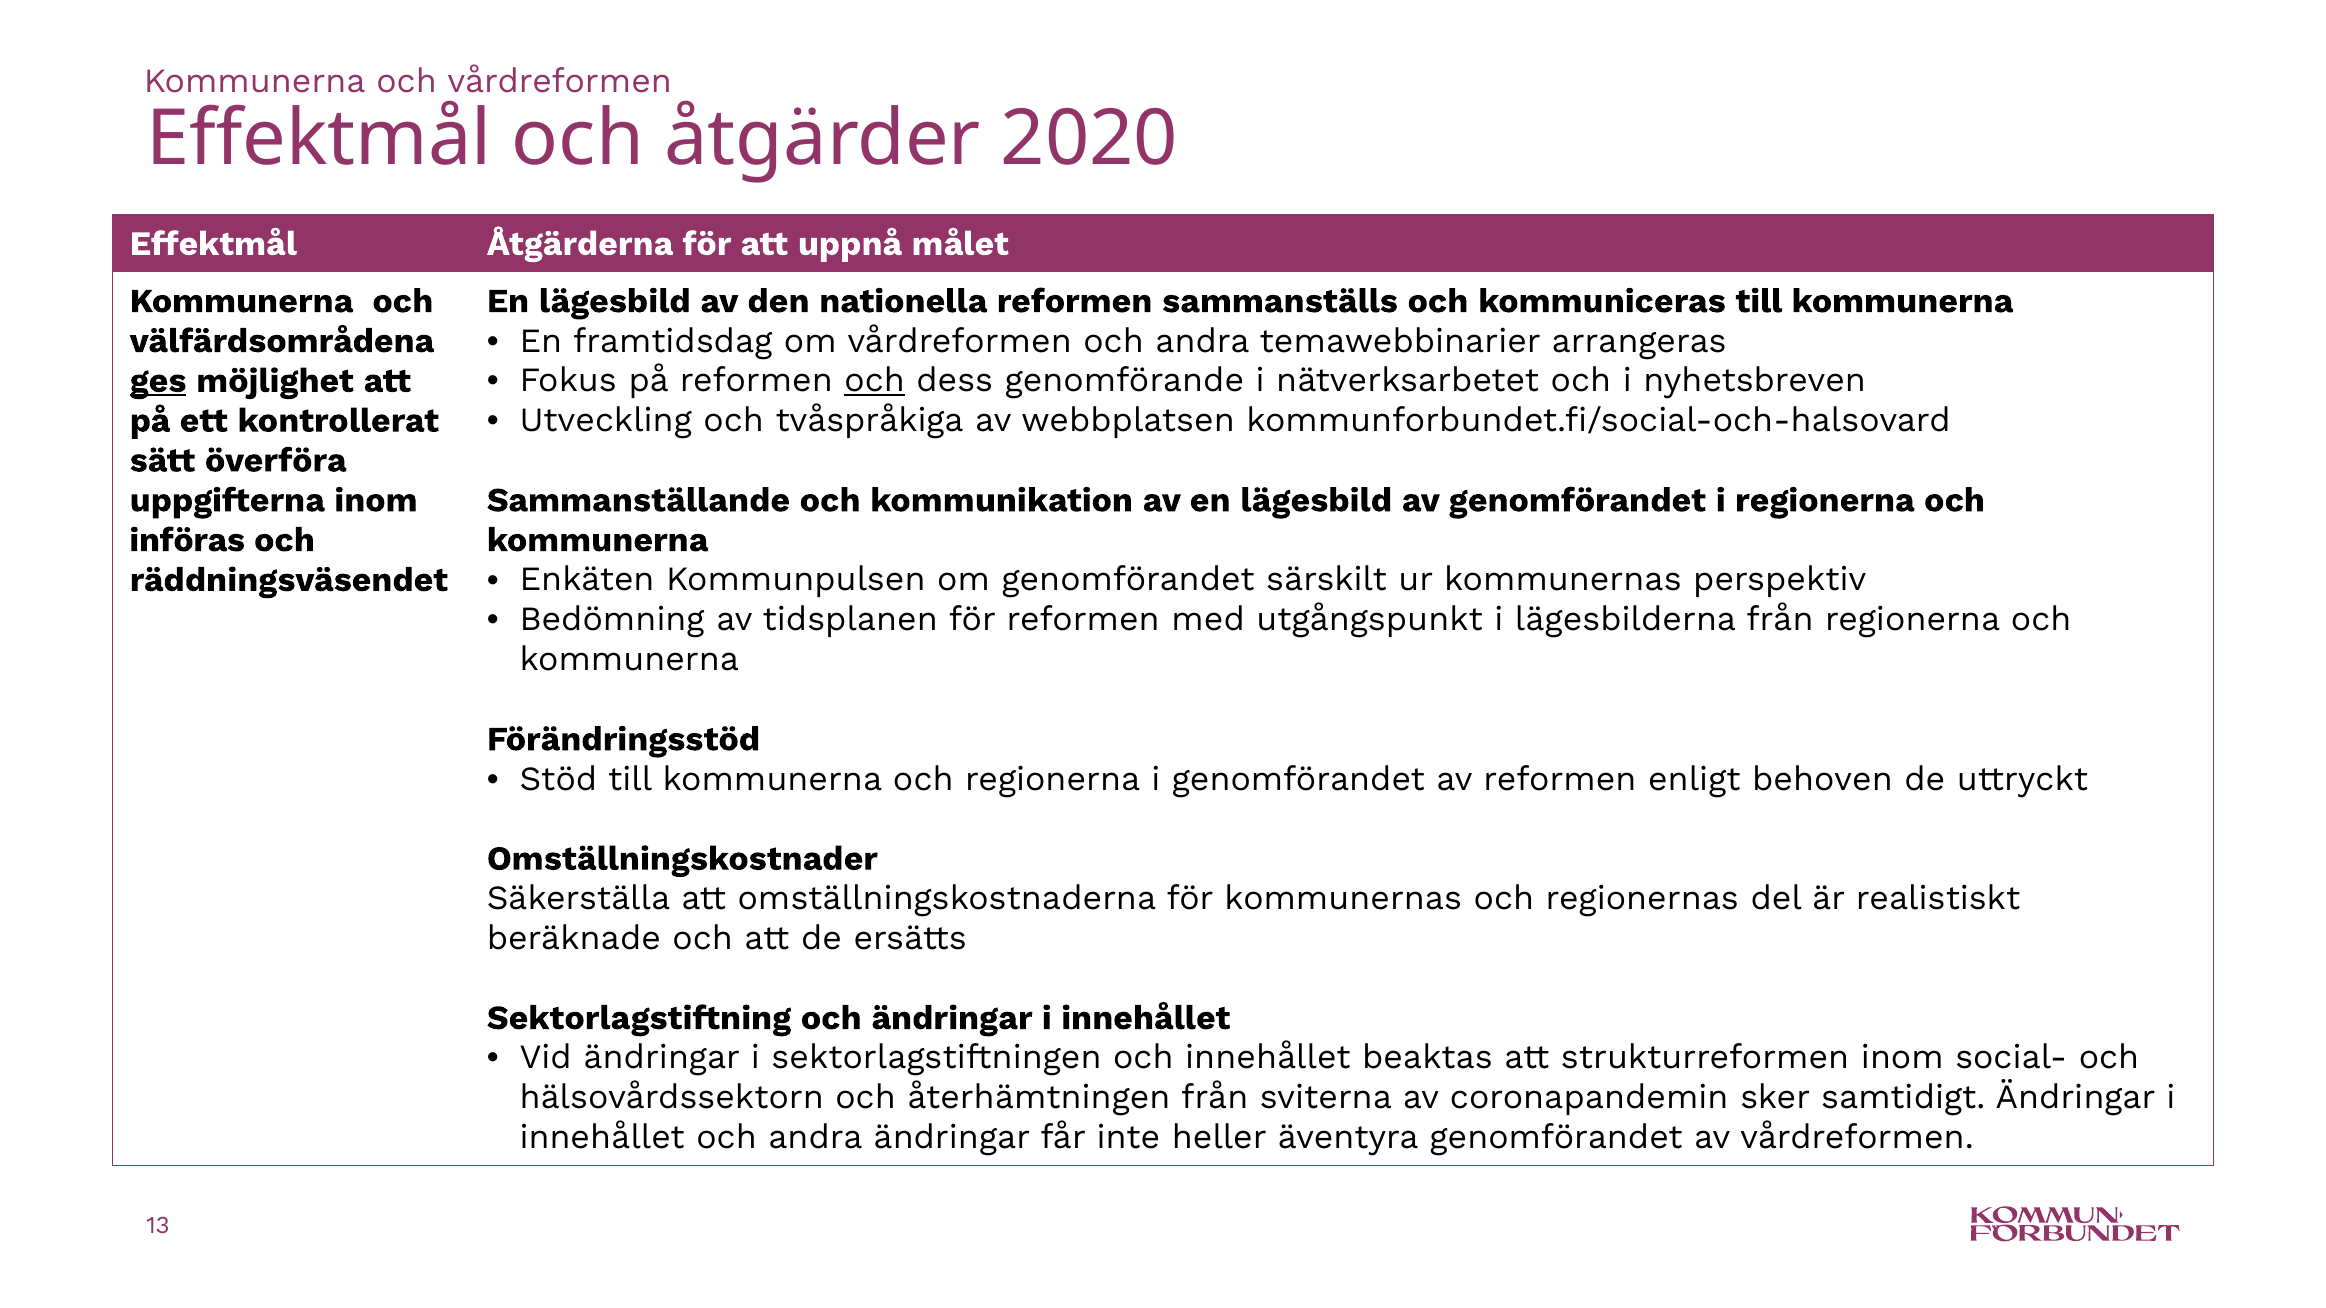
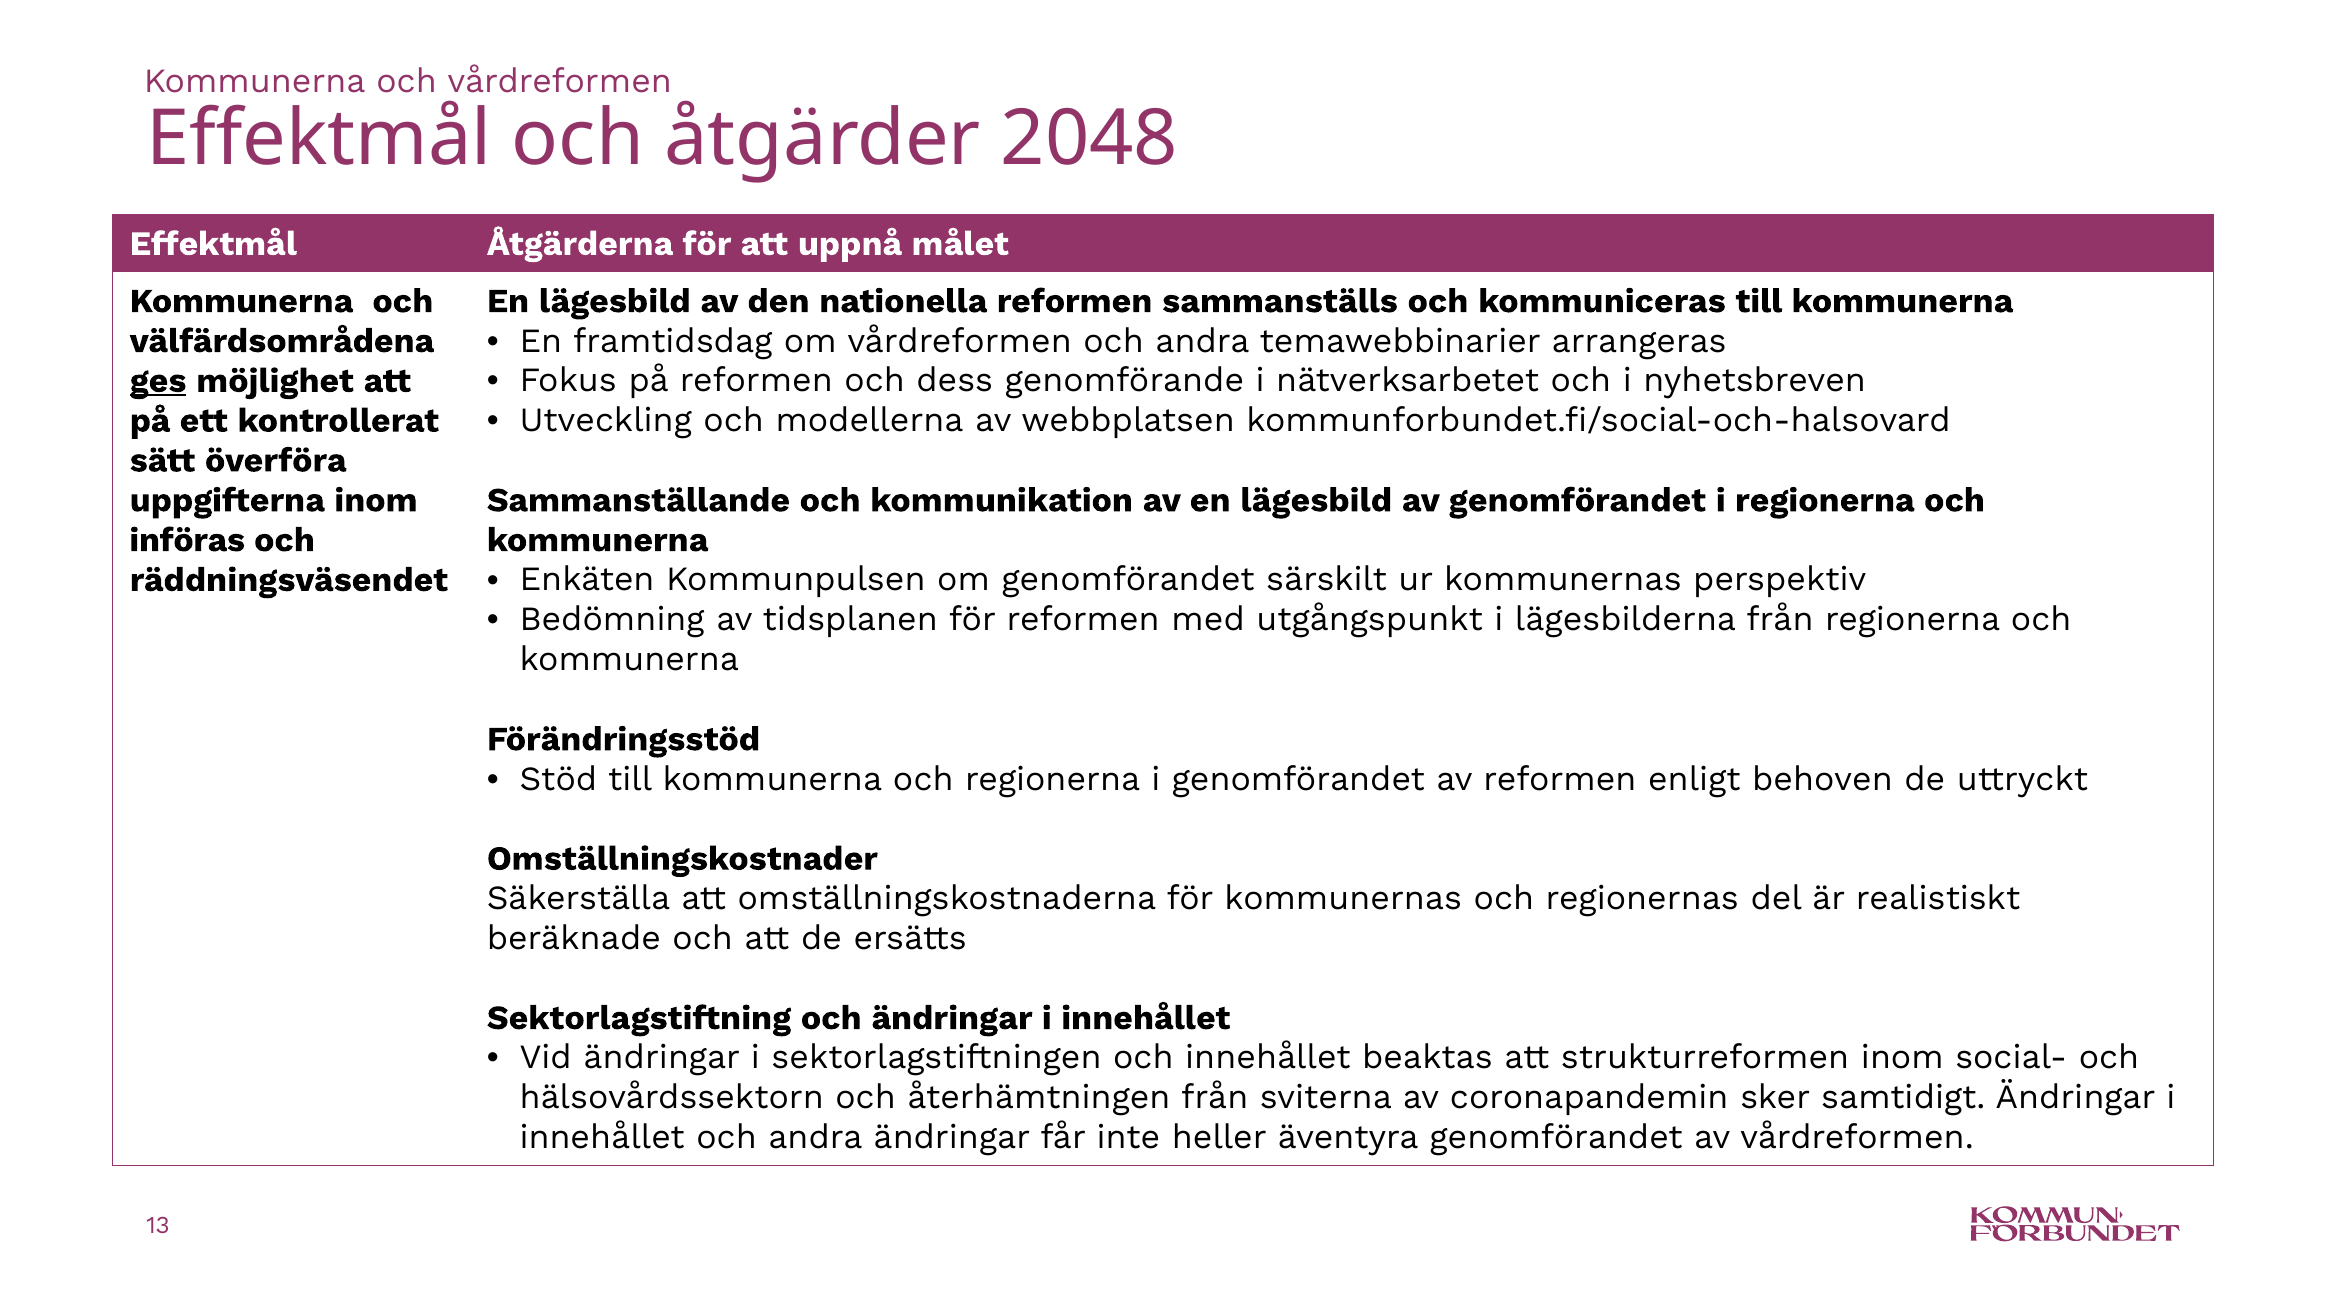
2020: 2020 -> 2048 (1090, 139)
och underline: present -> none (875, 381)
tvåspråkiga: tvåspråkiga -> modellerna (870, 421)
